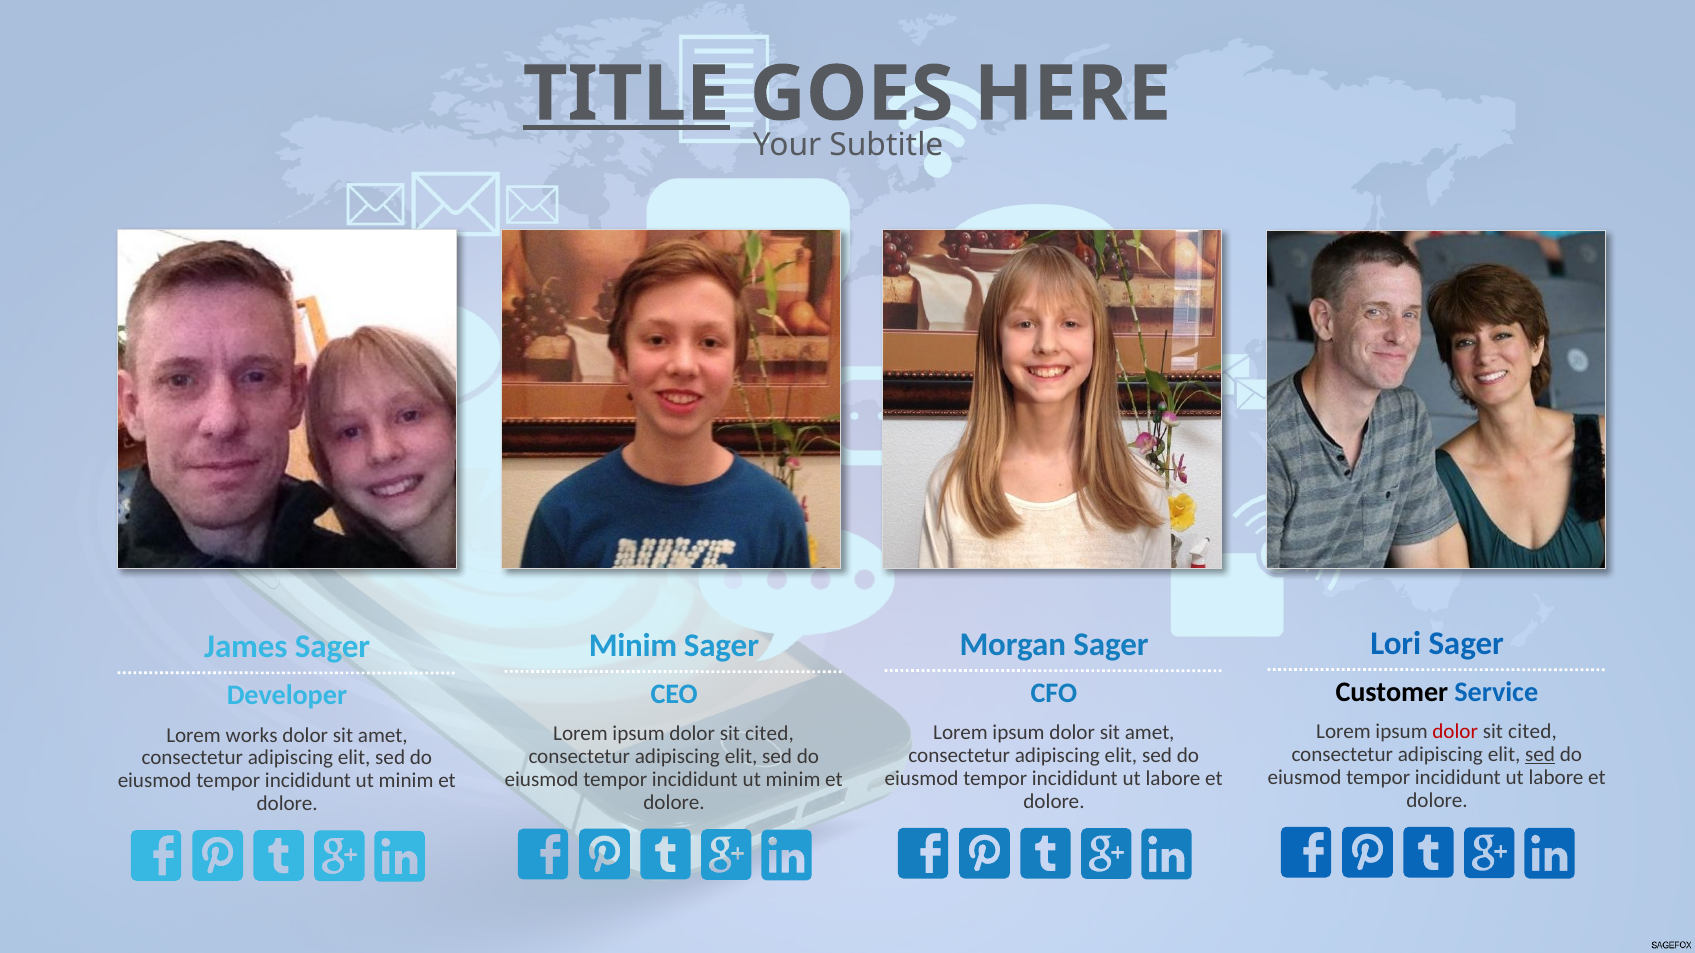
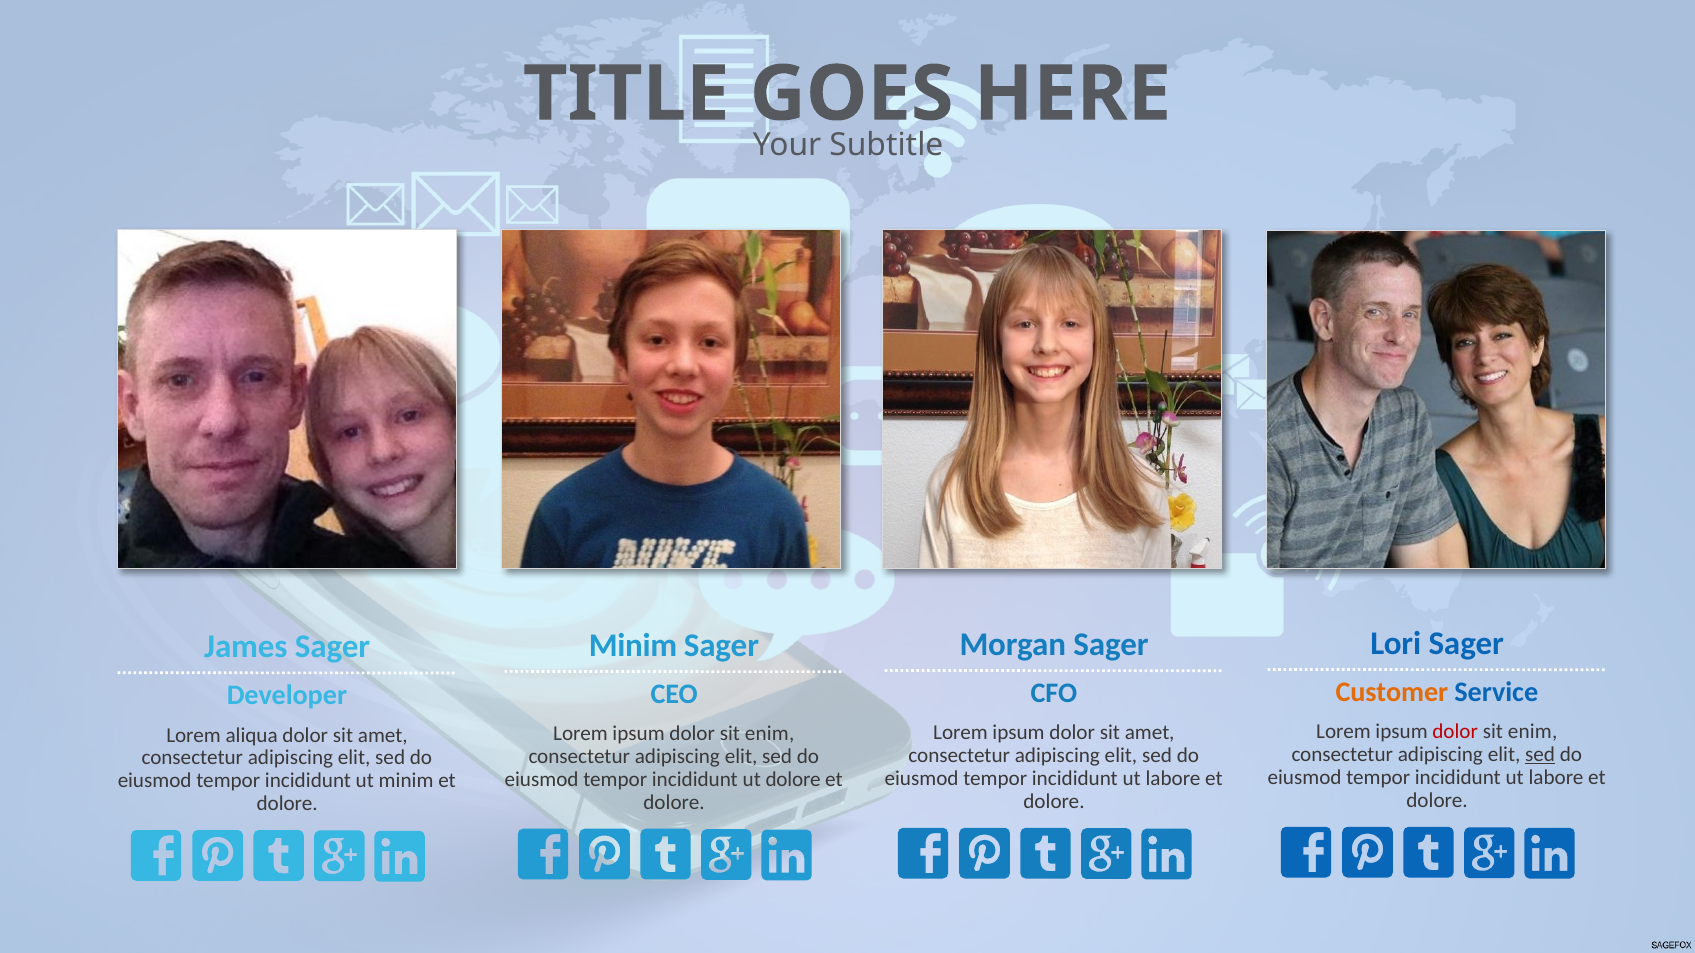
TITLE underline: present -> none (626, 94)
Customer colour: black -> orange (1392, 692)
cited: cited -> enim (1533, 732)
cited: cited -> enim (770, 734)
works: works -> aliqua (252, 735)
minim: minim -> dolore (793, 780)
